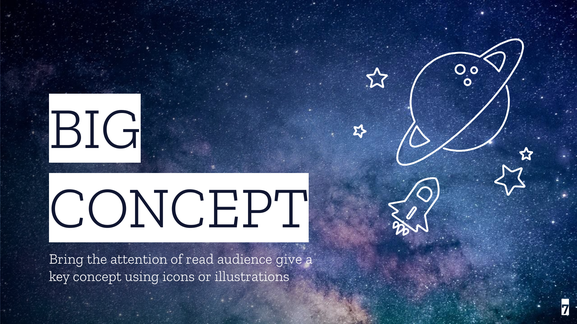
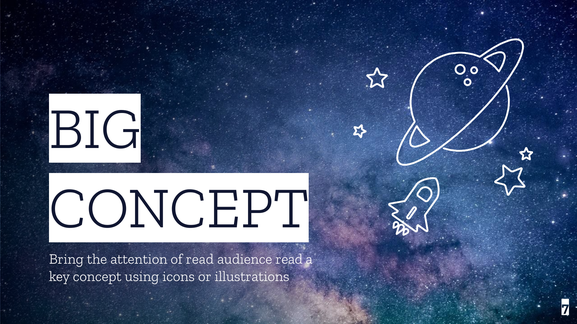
audience give: give -> read (289, 260)
